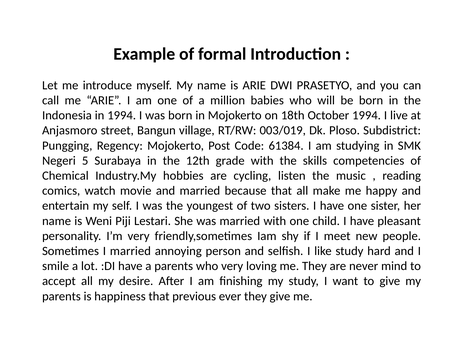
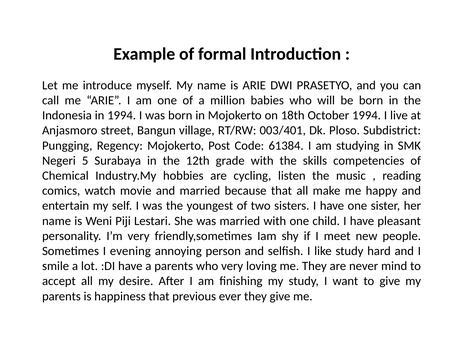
003/019: 003/019 -> 003/401 (283, 130)
I married: married -> evening (130, 251)
